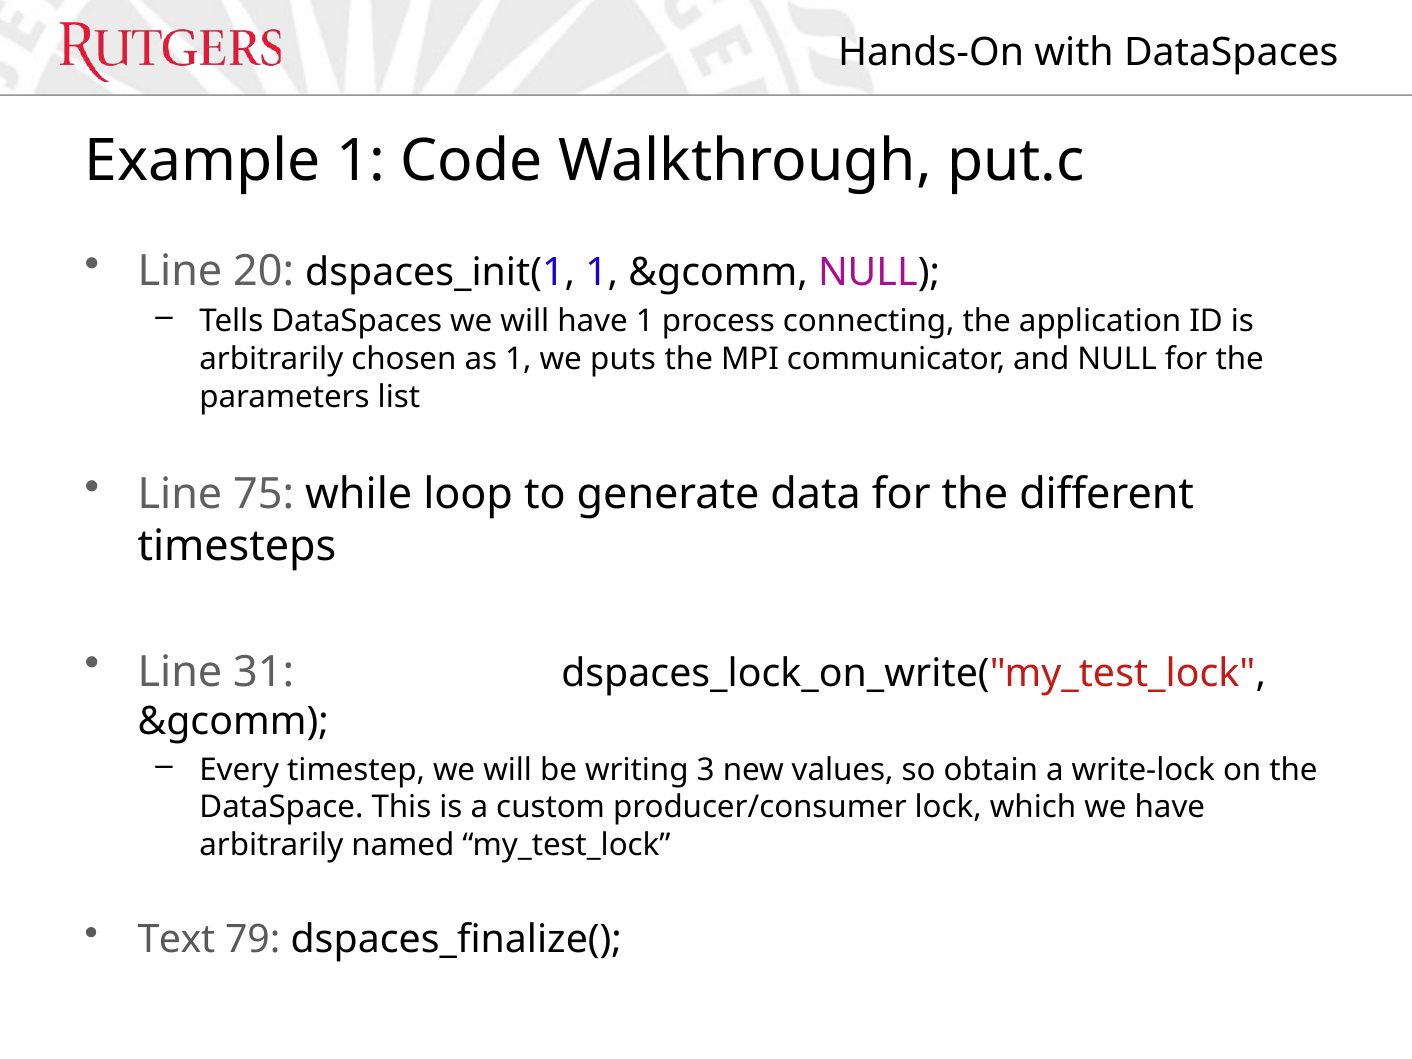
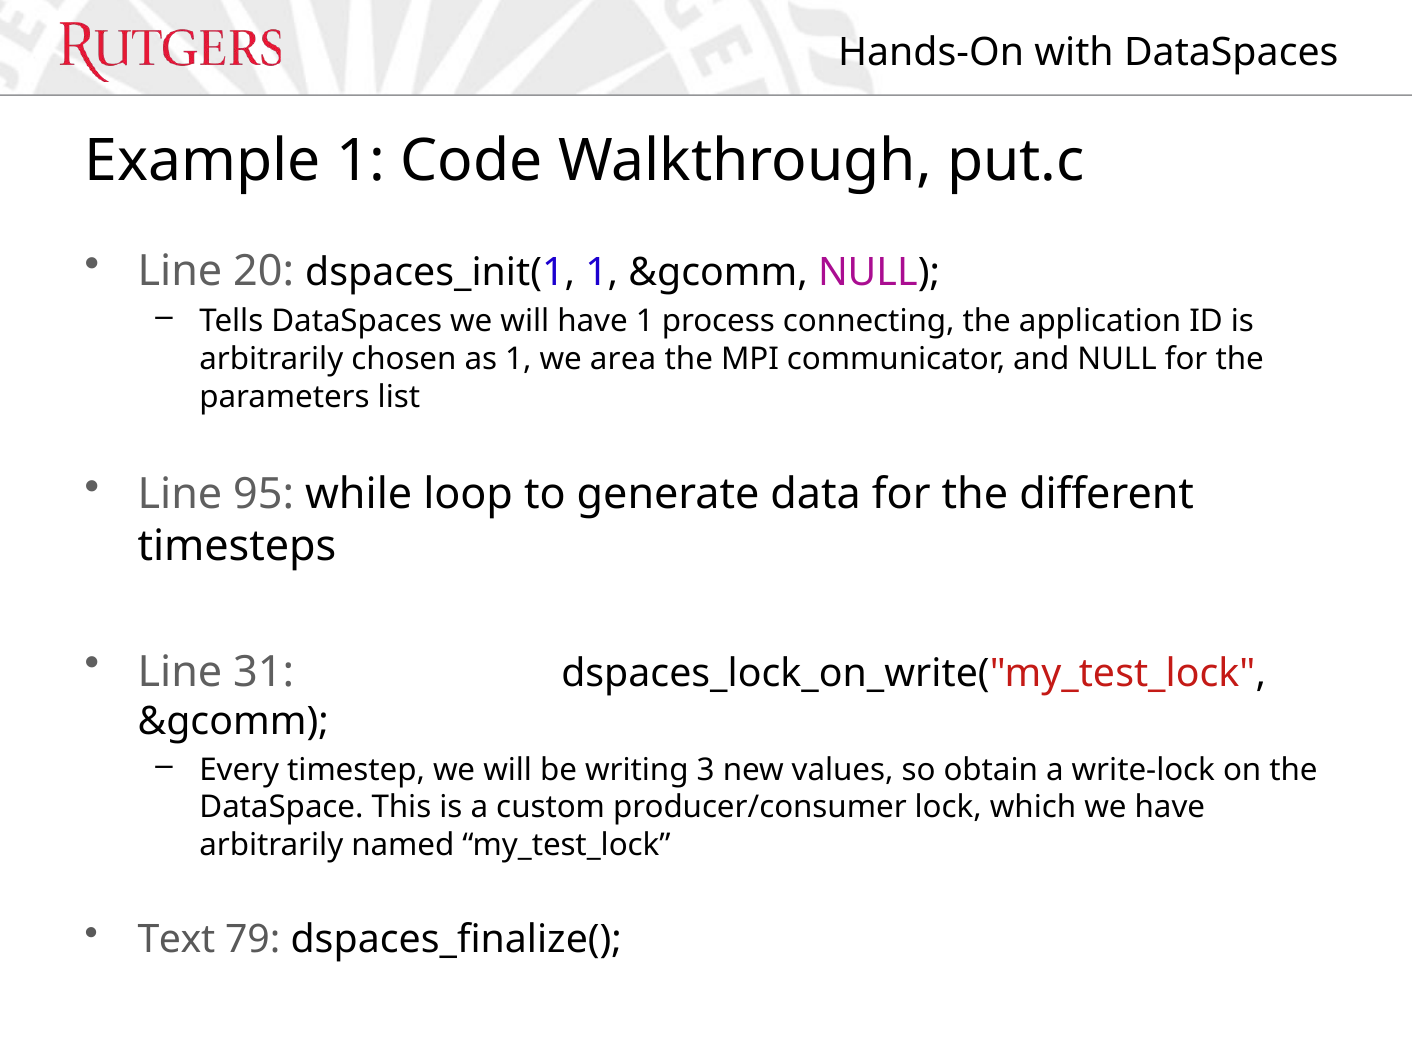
puts: puts -> area (623, 359)
75: 75 -> 95 (264, 495)
